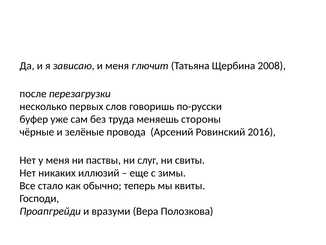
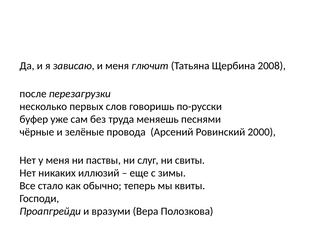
стороны: стороны -> песнями (201, 119)
2016: 2016 -> 2000 (262, 132)
